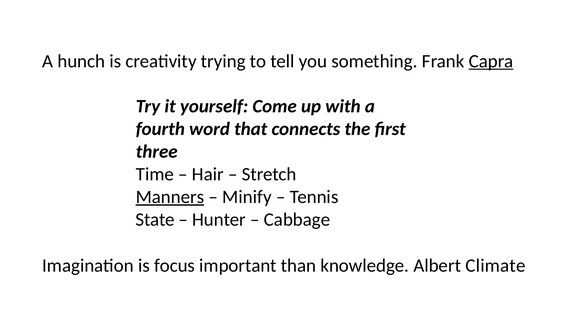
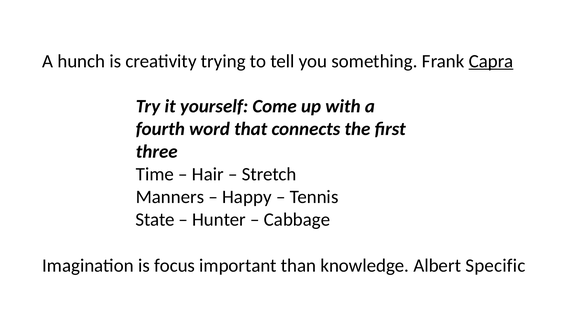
Manners underline: present -> none (170, 197)
Minify: Minify -> Happy (247, 197)
Climate: Climate -> Specific (496, 266)
